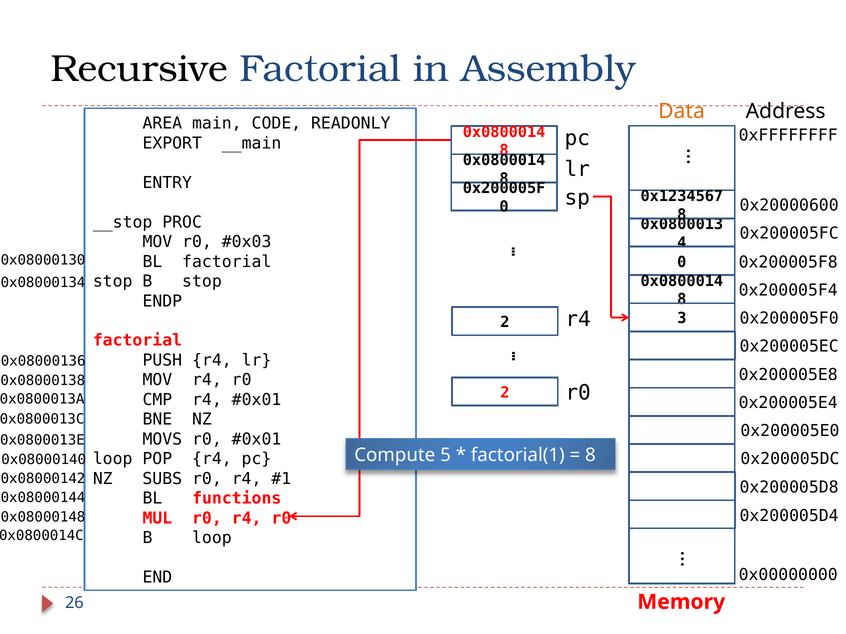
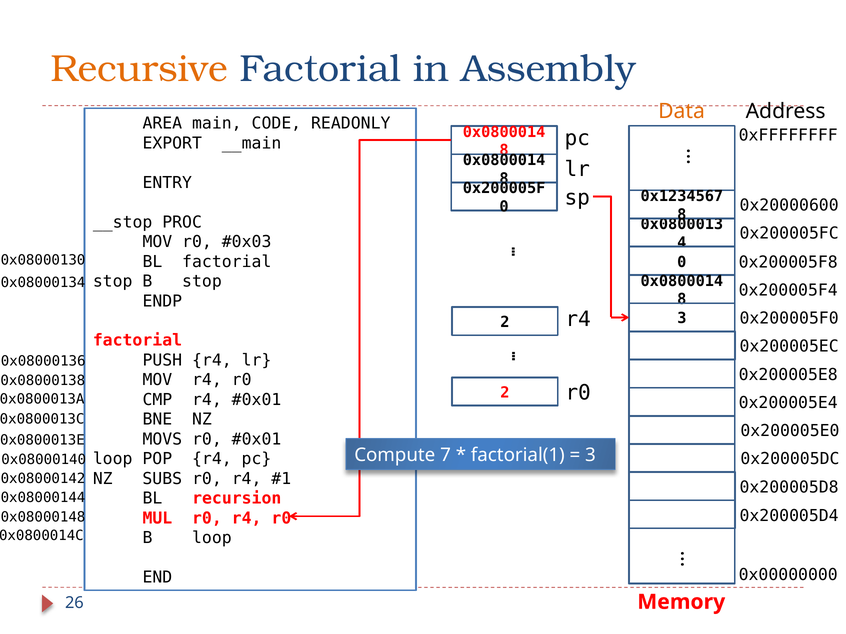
Recursive colour: black -> orange (139, 69)
5: 5 -> 7 (446, 456)
8: 8 -> 3 (590, 456)
functions: functions -> recursion (237, 499)
